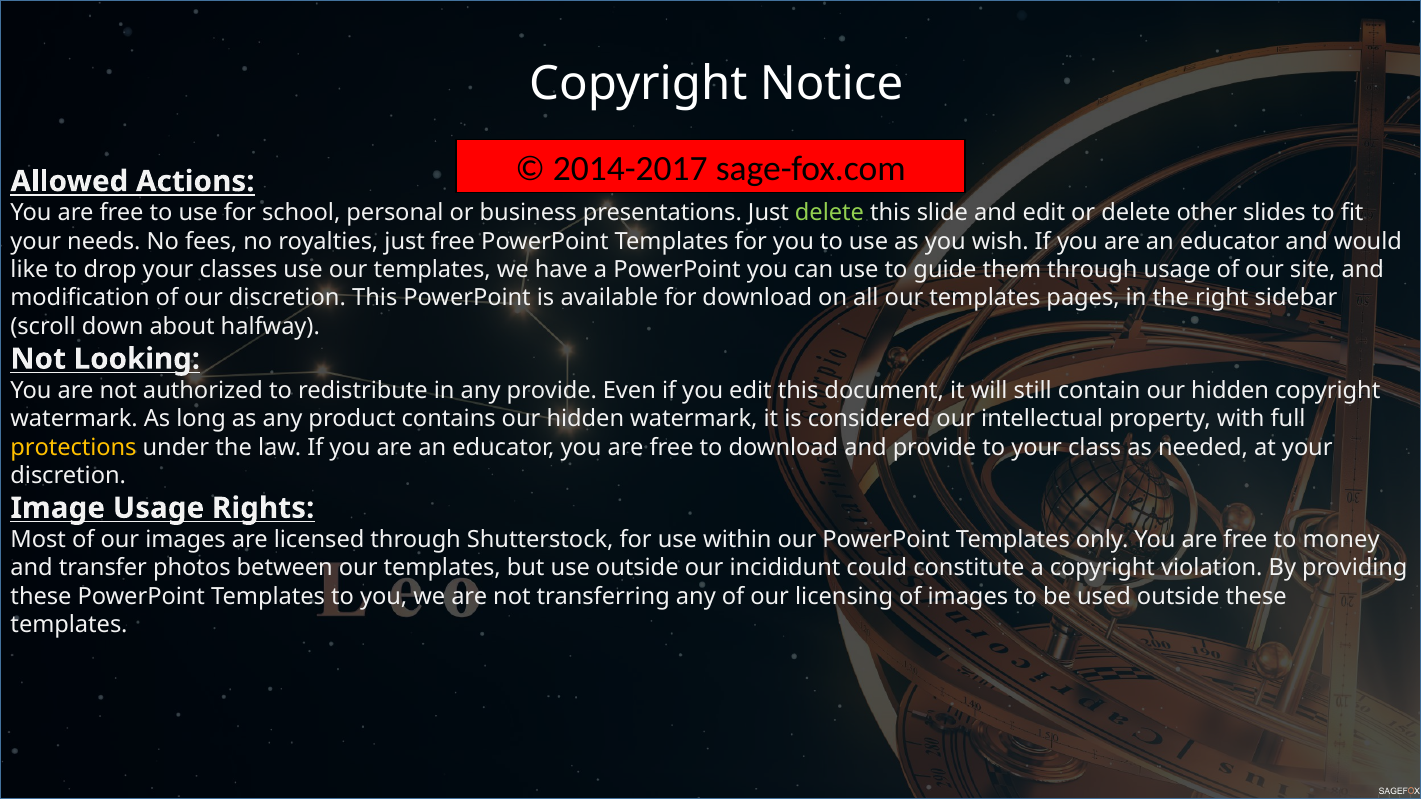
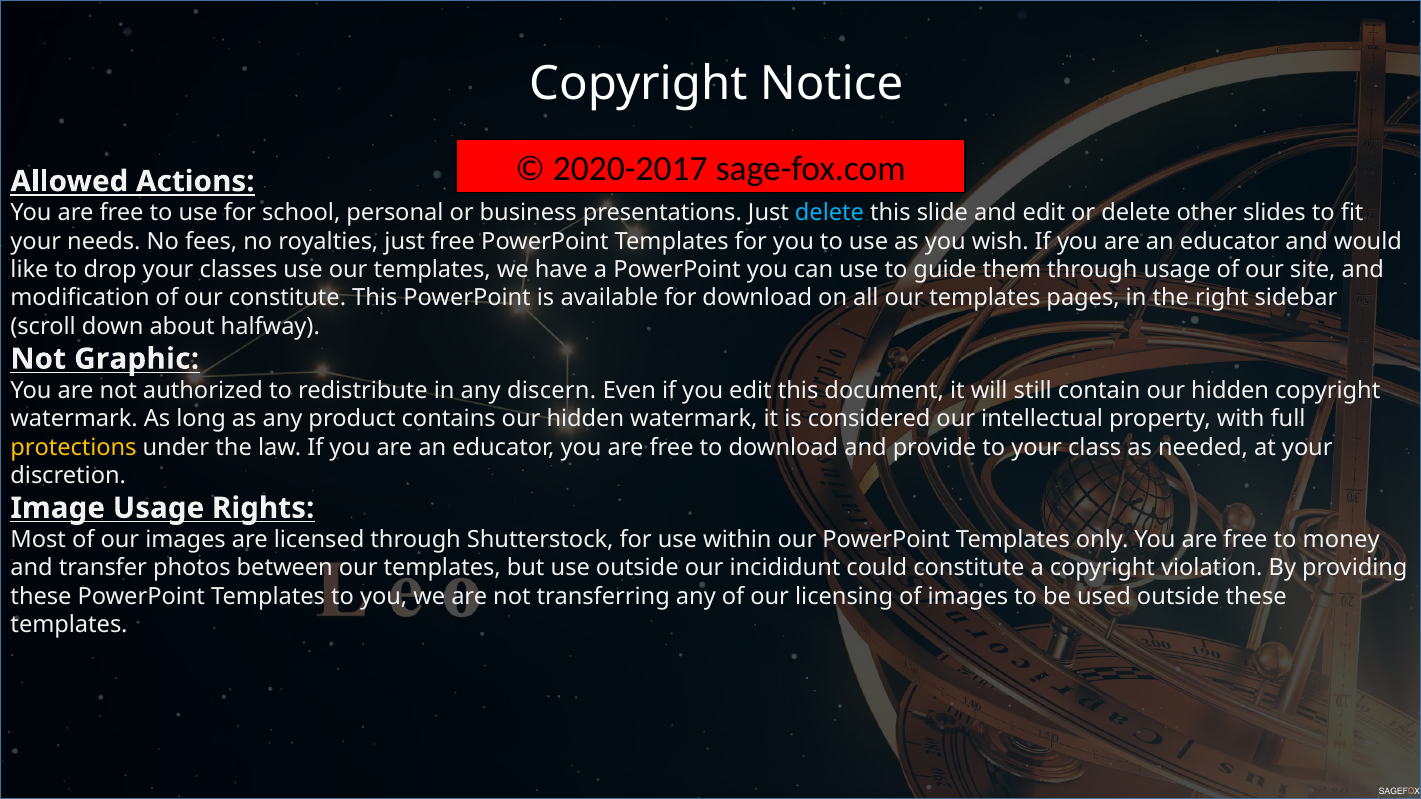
2014-2017: 2014-2017 -> 2020-2017 (630, 169)
delete colour: light green -> light blue (829, 213)
our discretion: discretion -> constitute (287, 298)
Looking: Looking -> Graphic (137, 359)
any provide: provide -> discern (552, 391)
